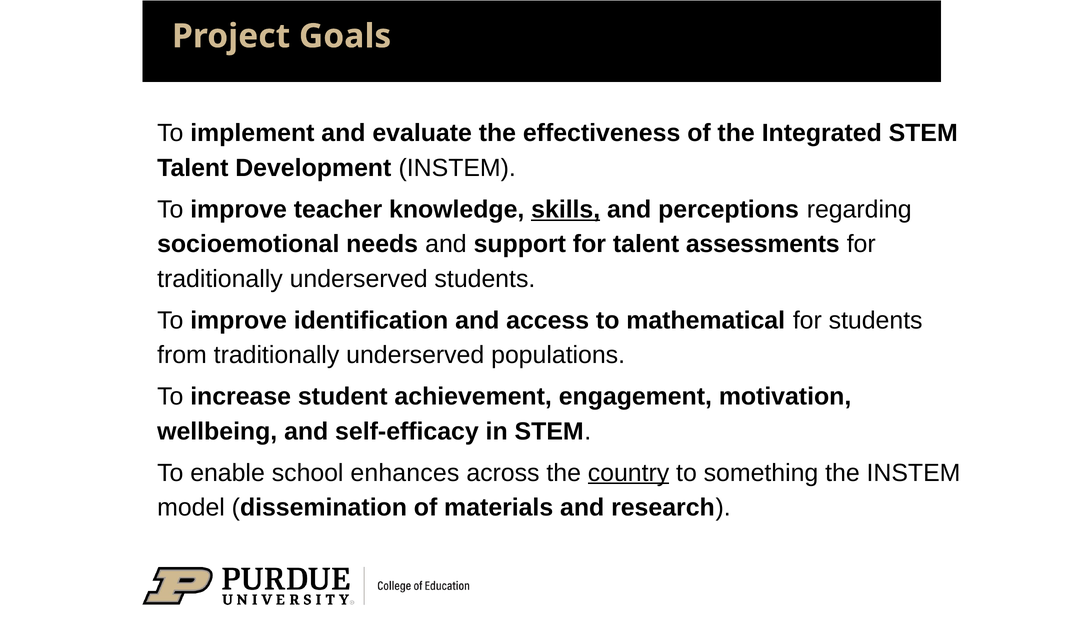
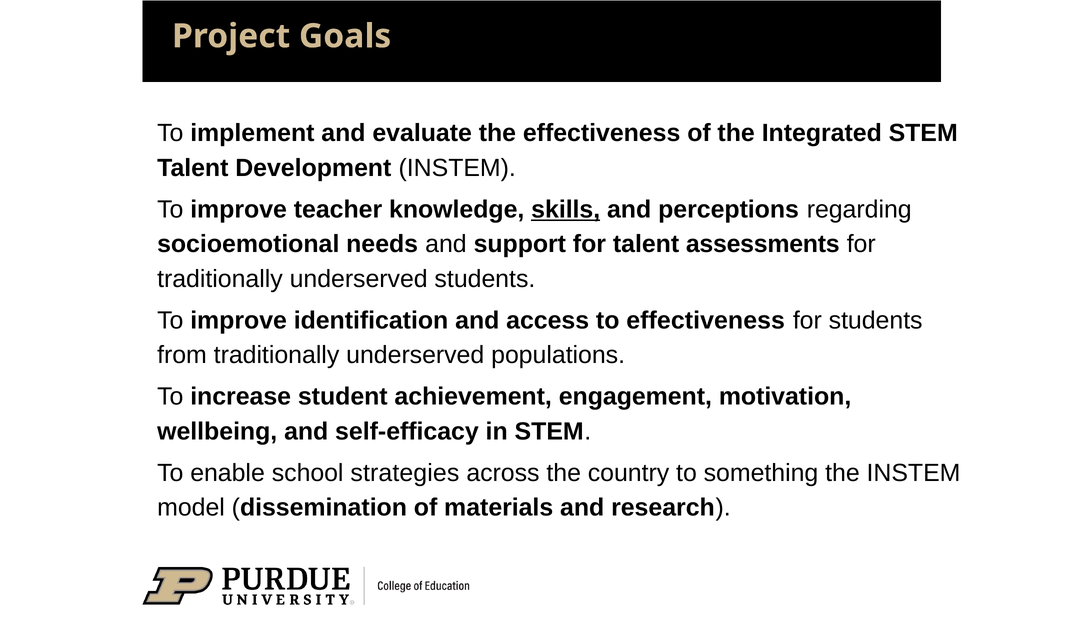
to mathematical: mathematical -> effectiveness (706, 321)
enhances: enhances -> strategies (405, 473)
country underline: present -> none (629, 473)
